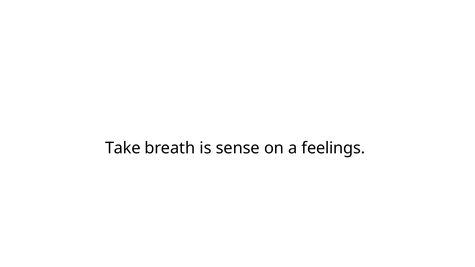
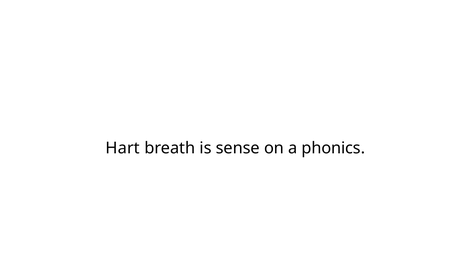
Take: Take -> Hart (123, 148)
feelings: feelings -> phonics (333, 148)
